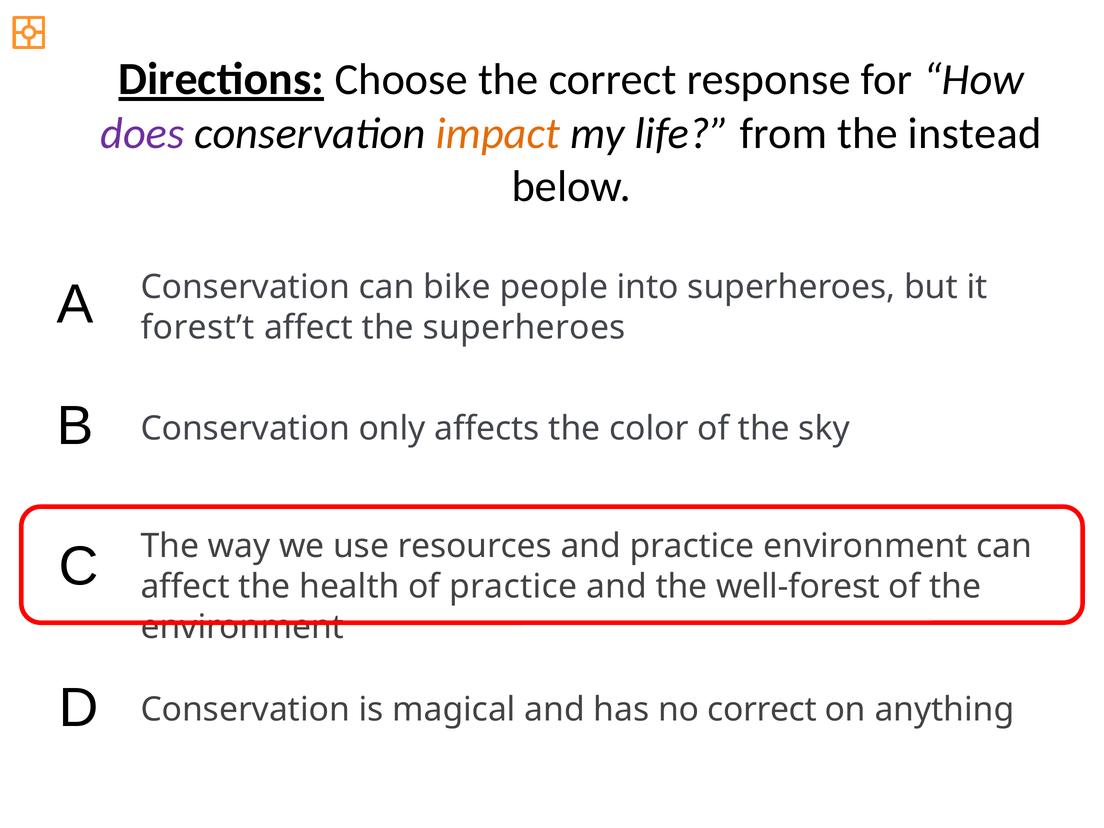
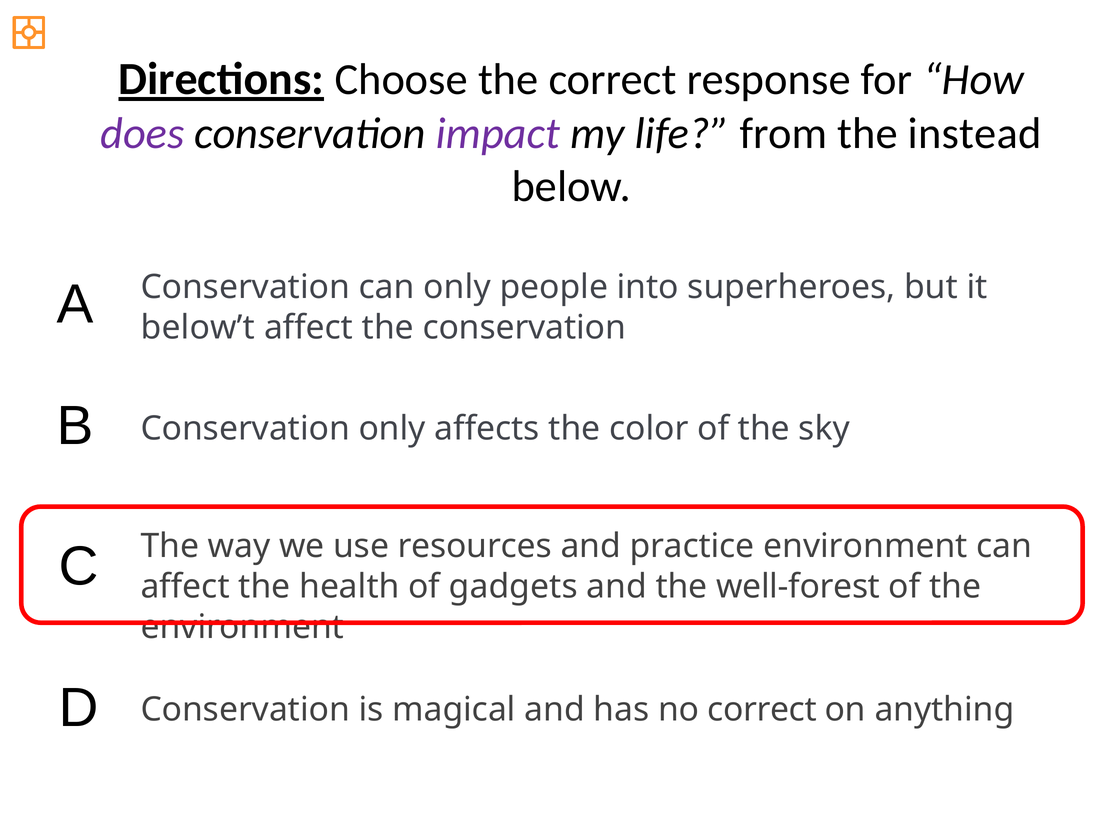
impact colour: orange -> purple (498, 133)
can bike: bike -> only (457, 287)
forest’t: forest’t -> below’t (198, 328)
the superheroes: superheroes -> conservation (524, 328)
of practice: practice -> gadgets (513, 587)
